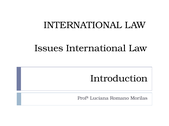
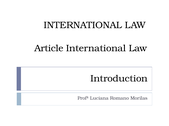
Issues: Issues -> Article (49, 49)
